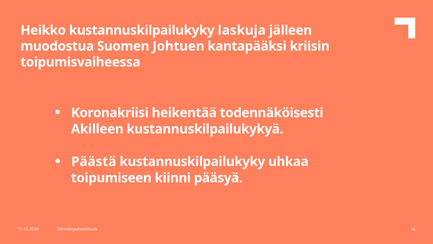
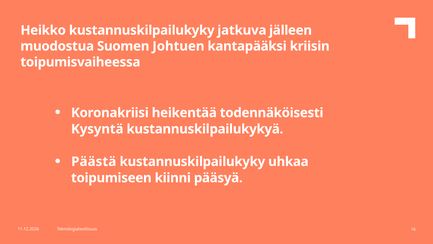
laskuja: laskuja -> jatkuva (242, 30)
Akilleen: Akilleen -> Kysyntä (97, 129)
